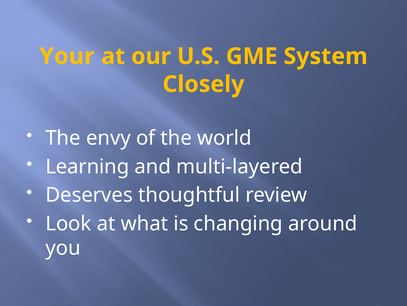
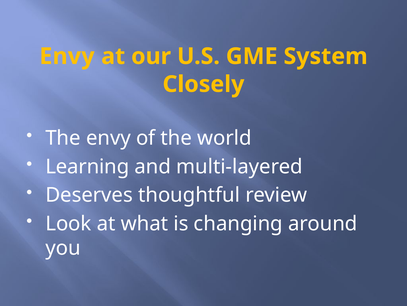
Your: Your -> Envy (67, 56)
